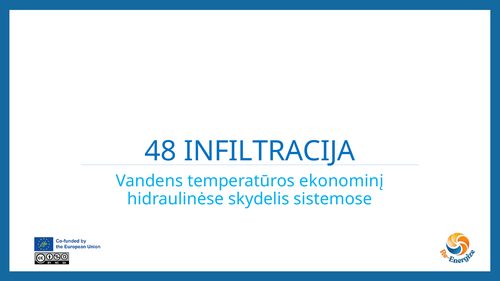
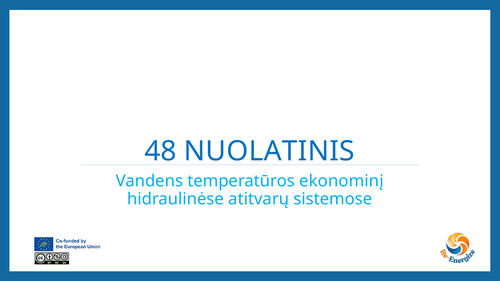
INFILTRACIJA: INFILTRACIJA -> NUOLATINIS (269, 151)
skydelis: skydelis -> atitvarų (259, 199)
